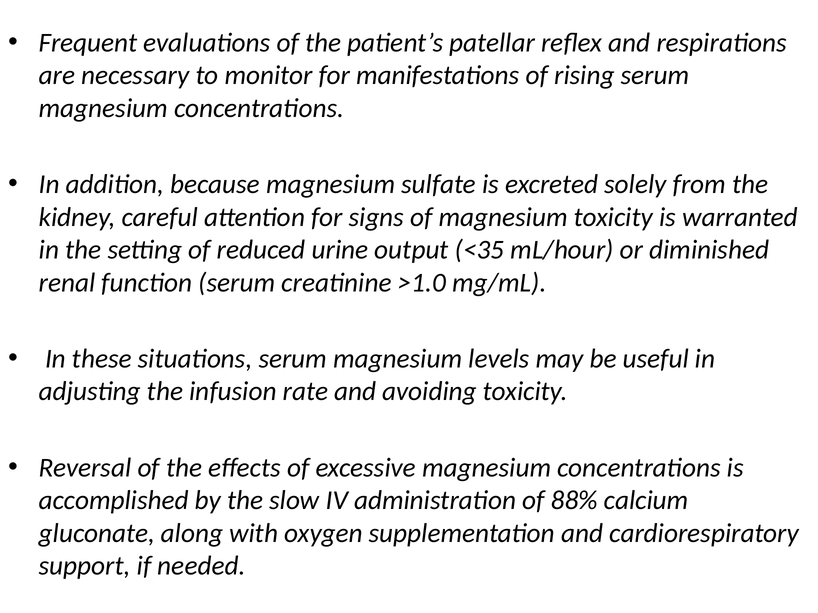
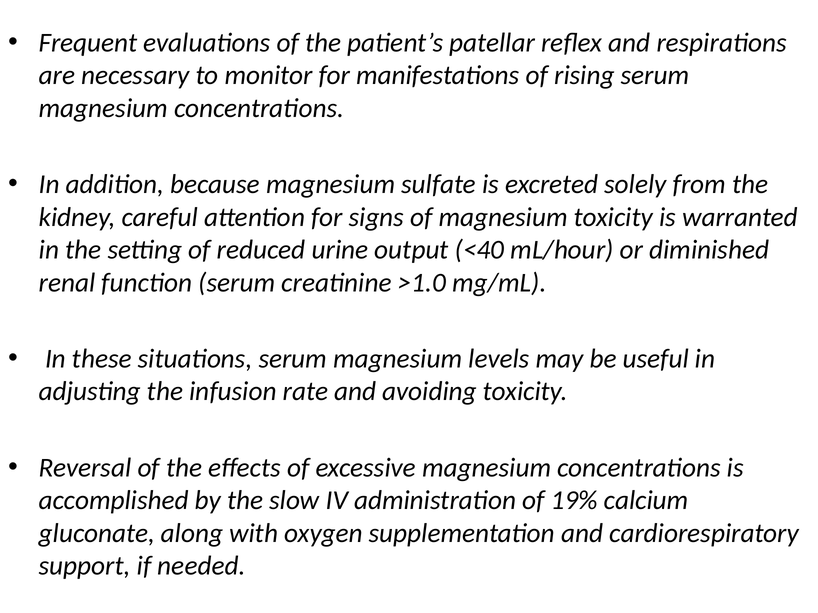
<35: <35 -> <40 (480, 250)
88%: 88% -> 19% (574, 501)
